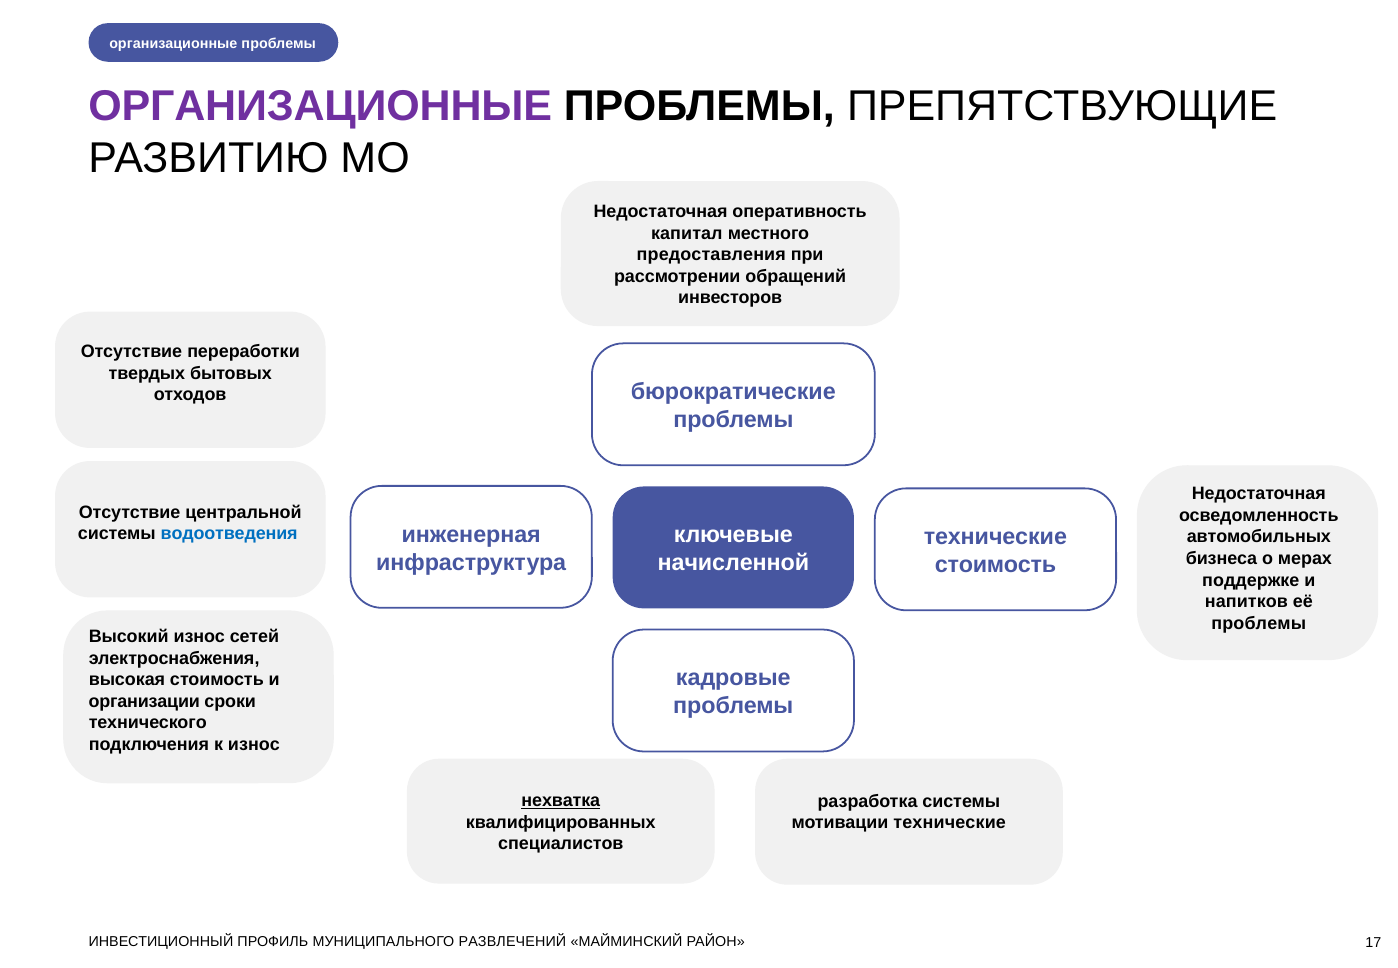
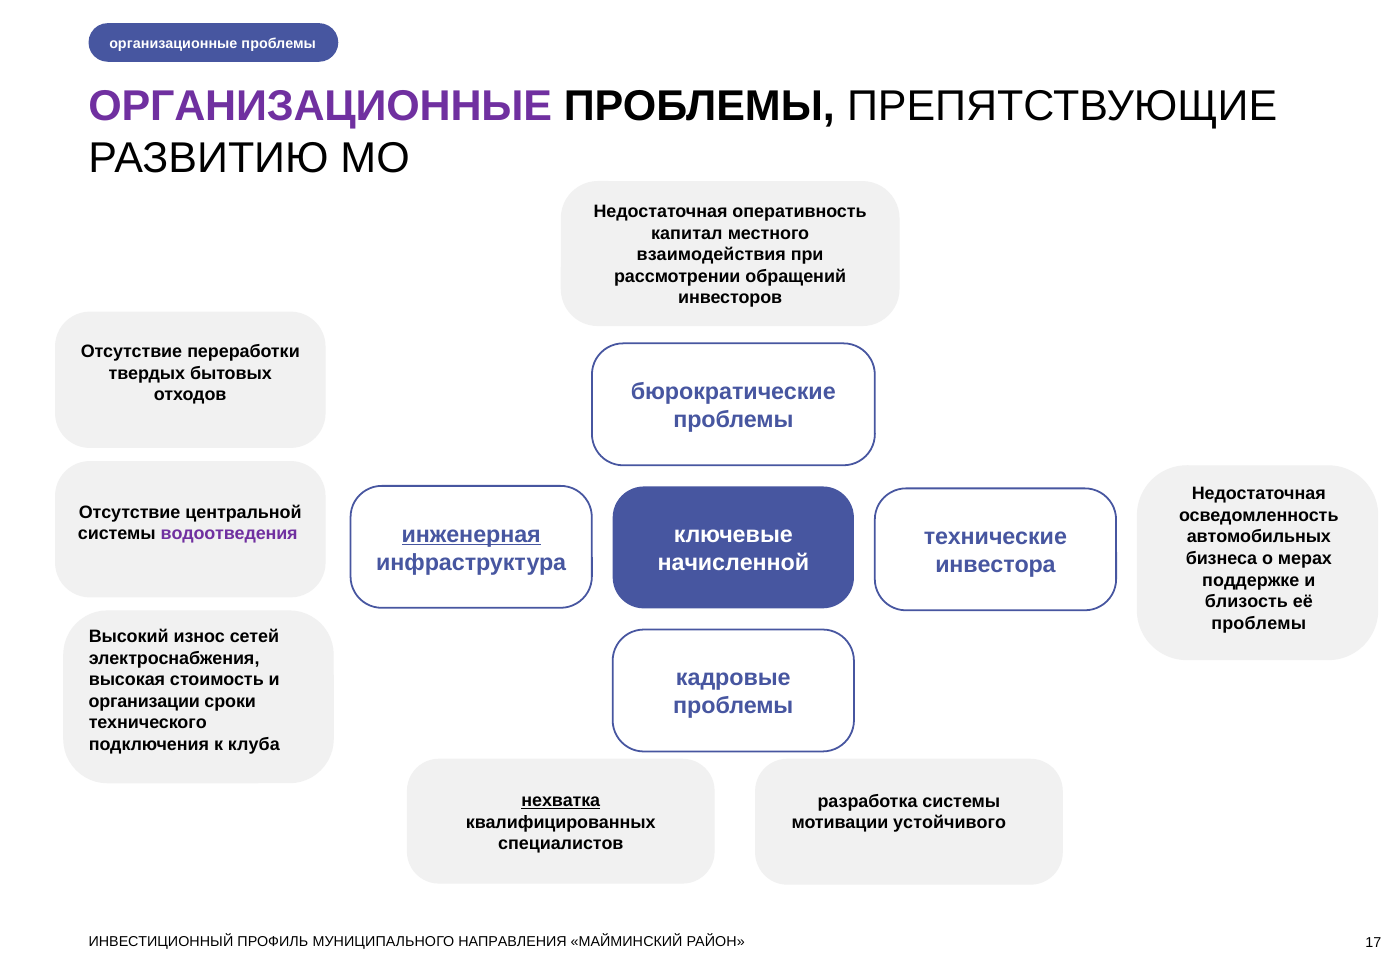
предоставления: предоставления -> взаимодействия (711, 255)
инженерная underline: none -> present (471, 534)
водоотведения colour: blue -> purple (229, 534)
стоимость: стоимость -> инвестора (995, 565)
напитков: напитков -> близость (1246, 602)
к износ: износ -> клуба (254, 744)
мотивации технические: технические -> устойчивого (950, 823)
РАЗВЛЕЧЕНИЙ: РАЗВЛЕЧЕНИЙ -> НАПРАВЛЕНИЯ (513, 942)
